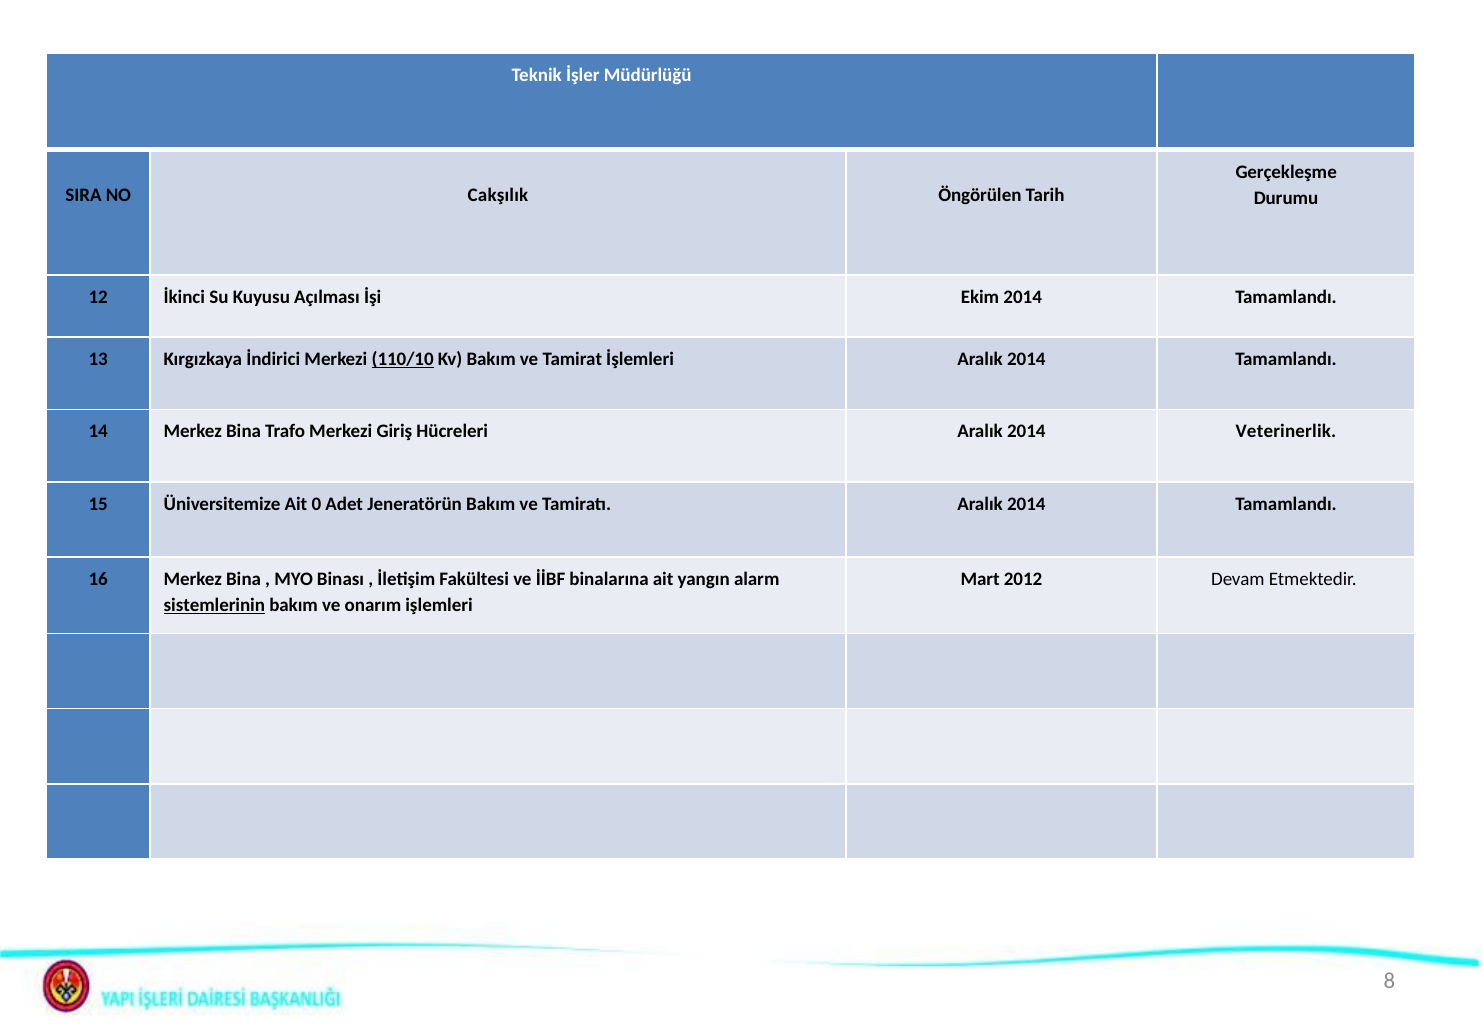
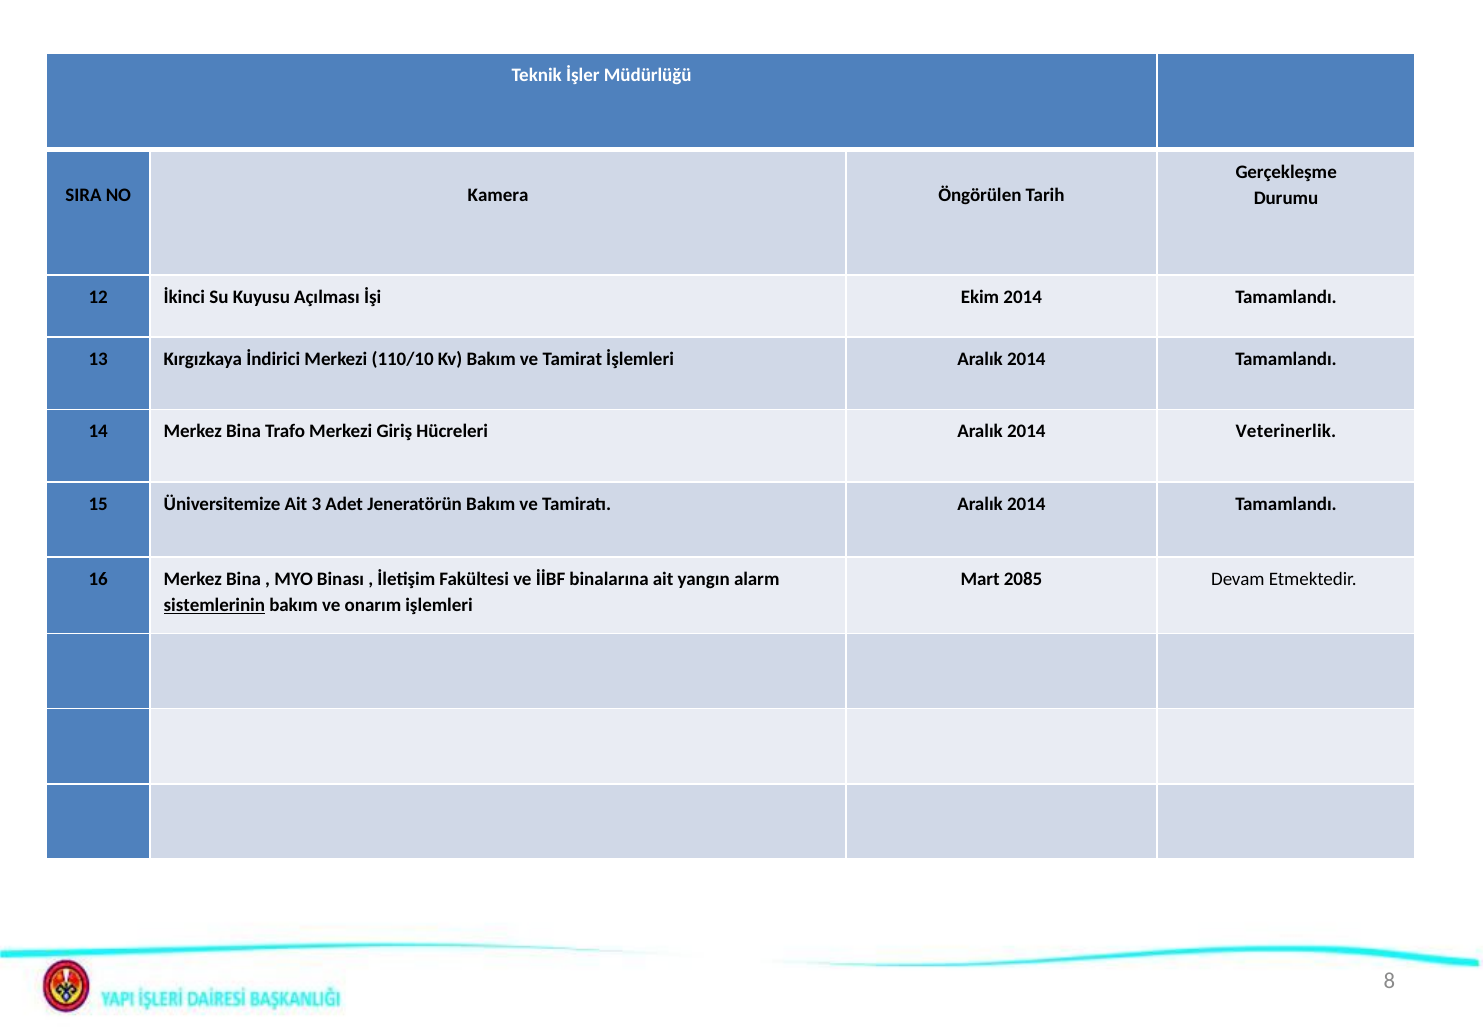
Cakşılık: Cakşılık -> Kamera (498, 195)
110/10 underline: present -> none (403, 359)
0: 0 -> 3 (316, 504)
2012: 2012 -> 2085 (1023, 579)
